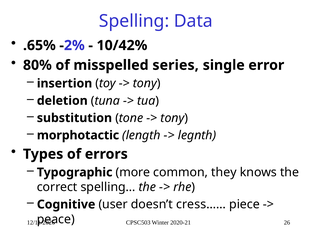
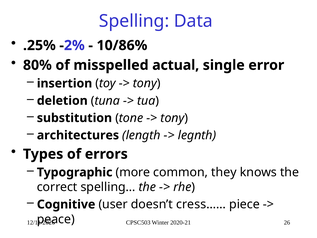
.65%: .65% -> .25% (39, 45)
10/42%: 10/42% -> 10/86% (122, 45)
series: series -> actual (176, 65)
morphotactic: morphotactic -> architectures (78, 135)
